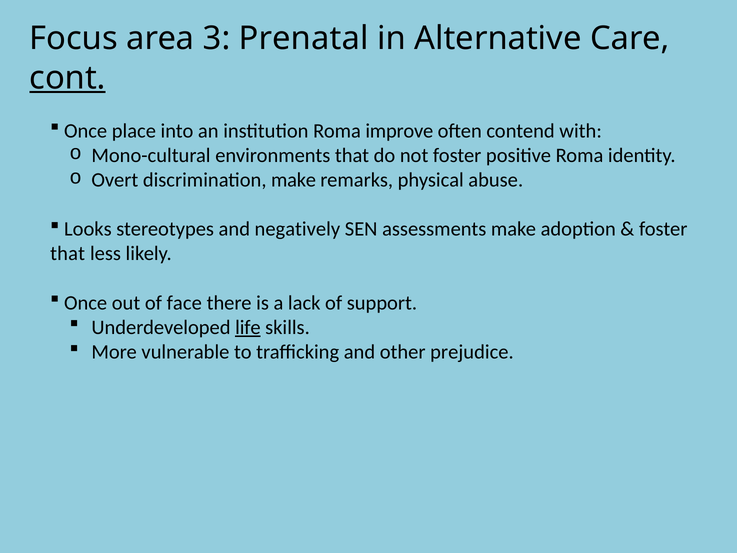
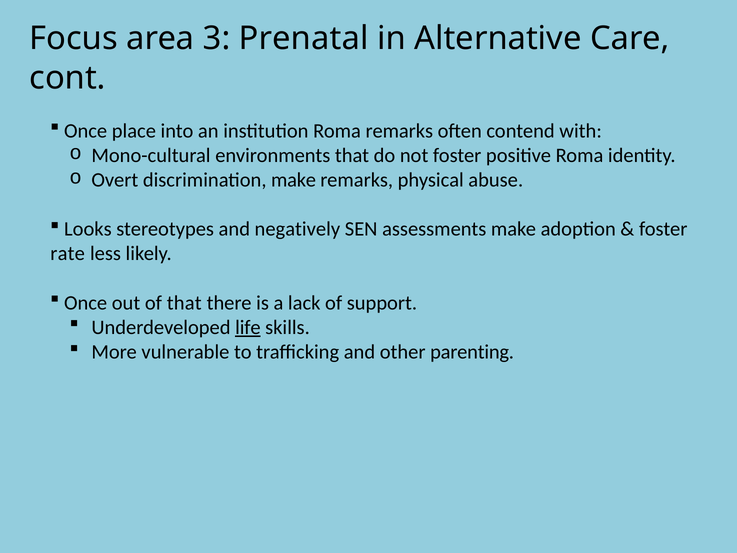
cont underline: present -> none (68, 78)
Roma improve: improve -> remarks (399, 131)
that: that -> rate (68, 254)
of face: face -> that (184, 303)
prejudice: prejudice -> parenting (472, 352)
